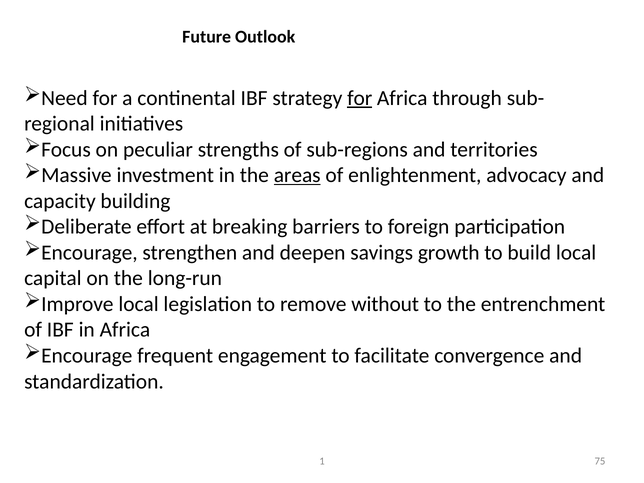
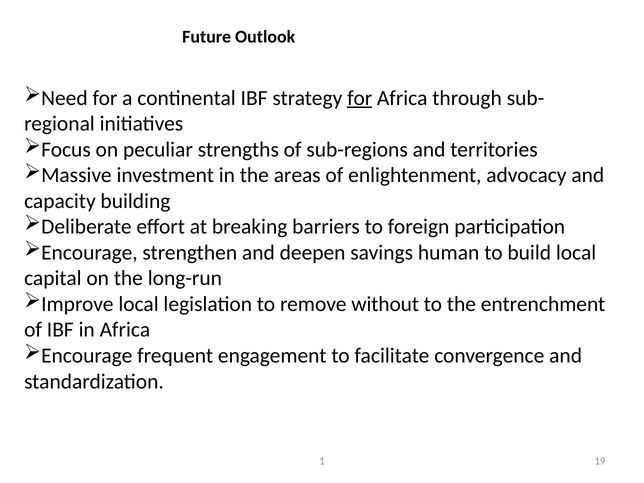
areas underline: present -> none (297, 175)
growth: growth -> human (449, 253)
75: 75 -> 19 (600, 461)
